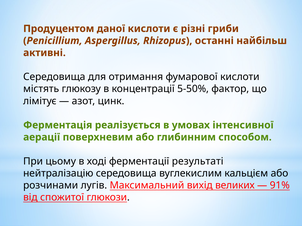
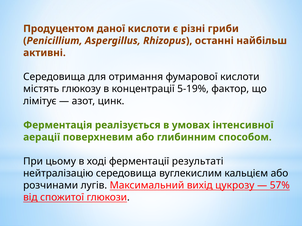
5-50%: 5-50% -> 5-19% (193, 89)
великих: великих -> цукрозу (235, 186)
91%: 91% -> 57% (280, 186)
